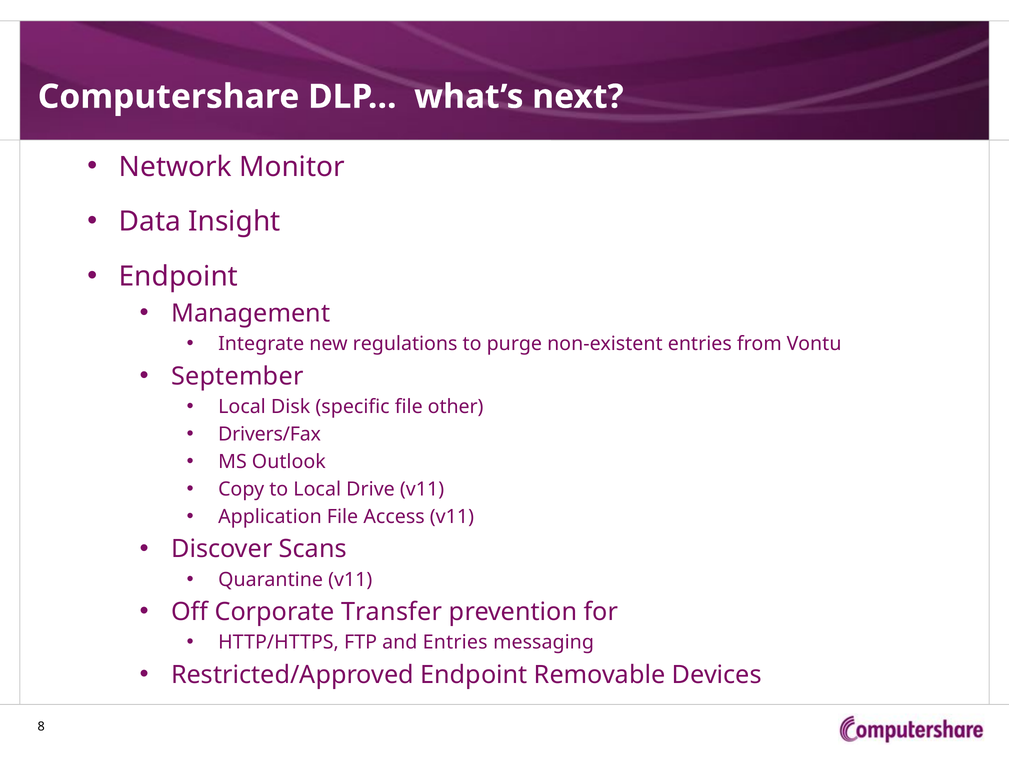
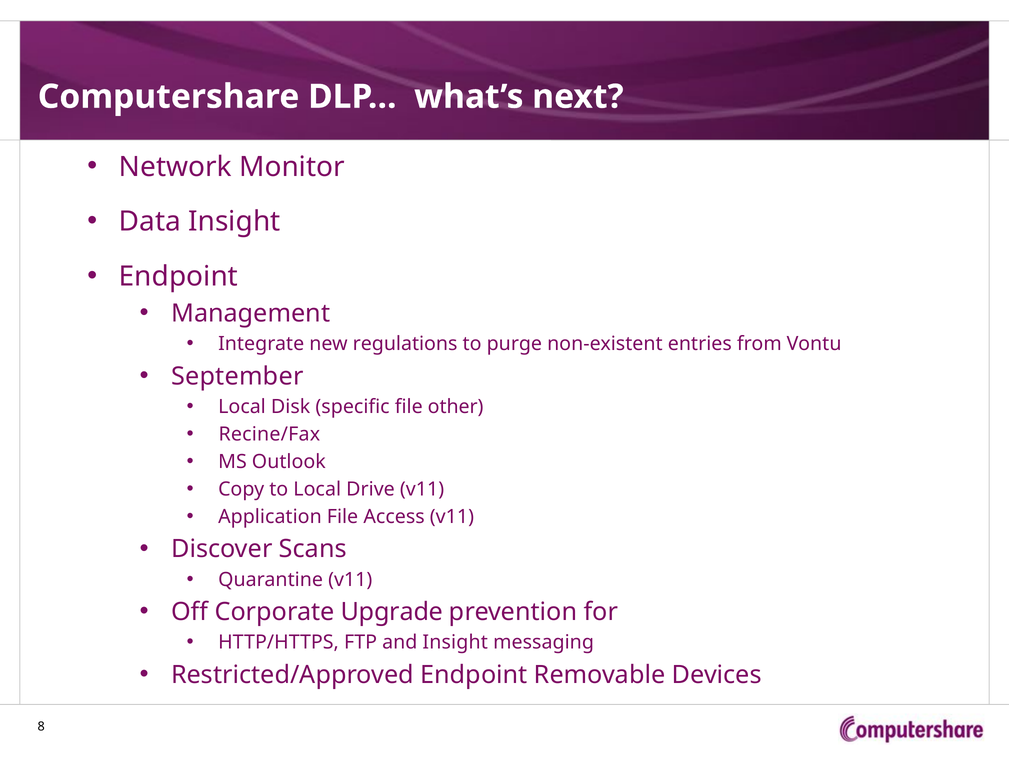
Drivers/Fax: Drivers/Fax -> Recine/Fax (269, 434)
Transfer: Transfer -> Upgrade (392, 612)
and Entries: Entries -> Insight (455, 642)
